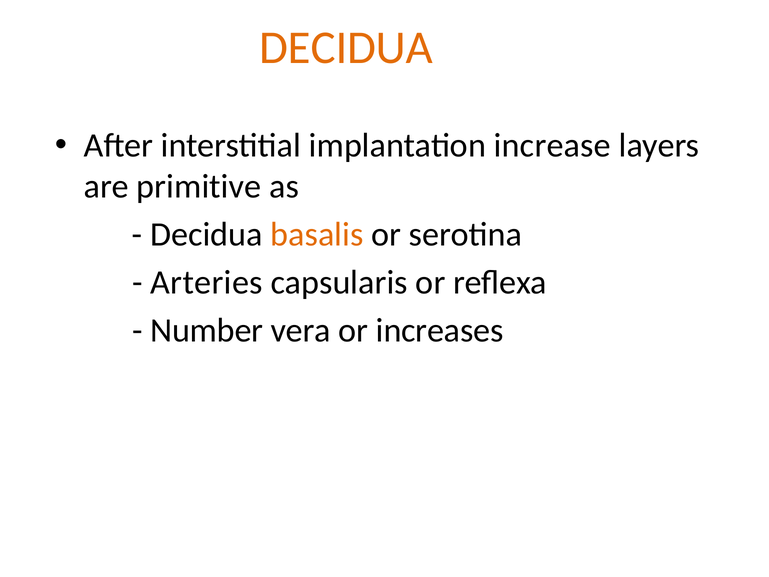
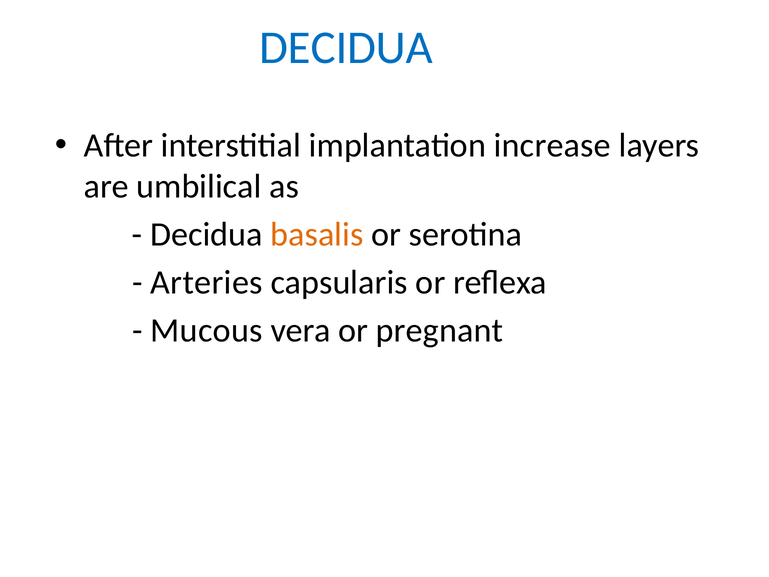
DECIDUA colour: orange -> blue (346, 48)
primitive: primitive -> umbilical (199, 187)
Number: Number -> Mucous (207, 330)
increases: increases -> pregnant (440, 330)
